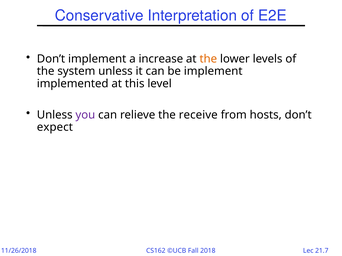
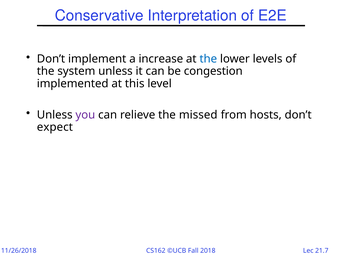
the colour: orange -> blue (208, 59)
be implement: implement -> congestion (213, 71)
receive: receive -> missed (198, 115)
